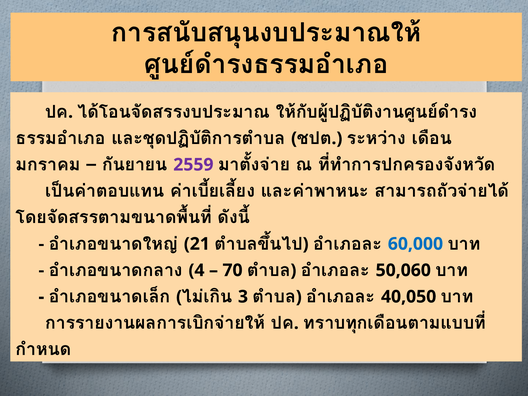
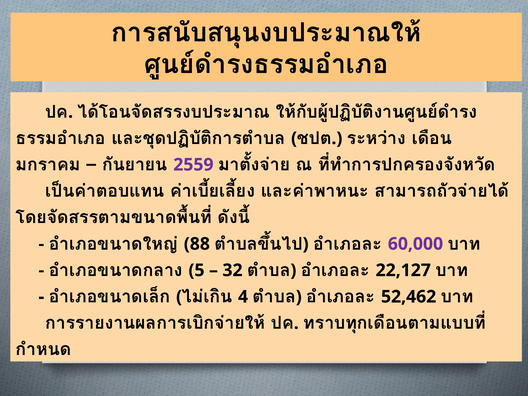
60,000 colour: blue -> purple (415, 244)
21: 21 -> 88 (197, 244)
4: 4 -> 5 (197, 270)
70: 70 -> 32 (233, 270)
50,060: 50,060 -> 22,127 (403, 270)
3: 3 -> 4 (243, 297)
40,050: 40,050 -> 52,462 (409, 297)
